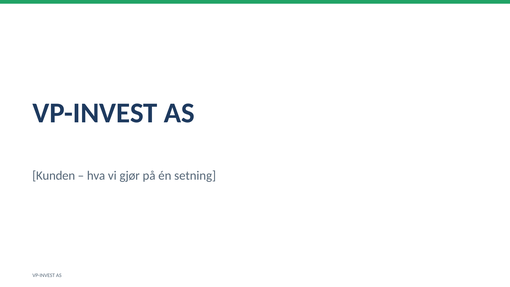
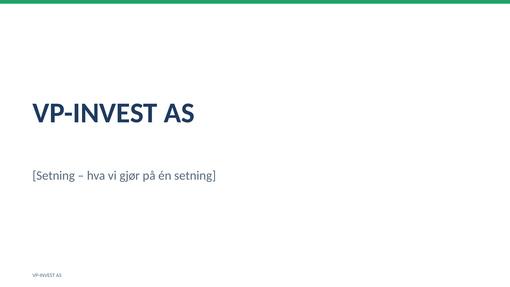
Kunden: Kunden -> Setning (54, 176)
